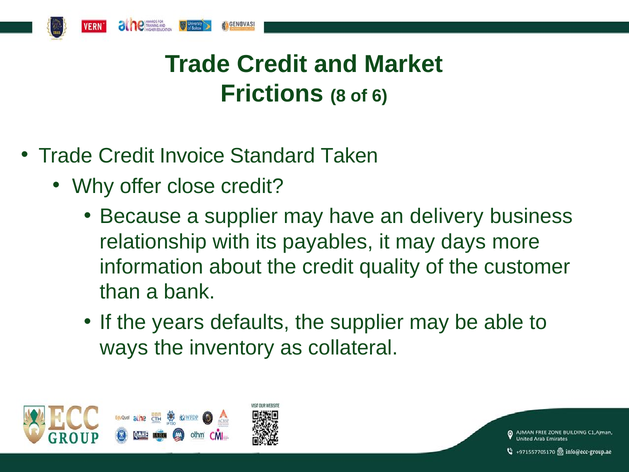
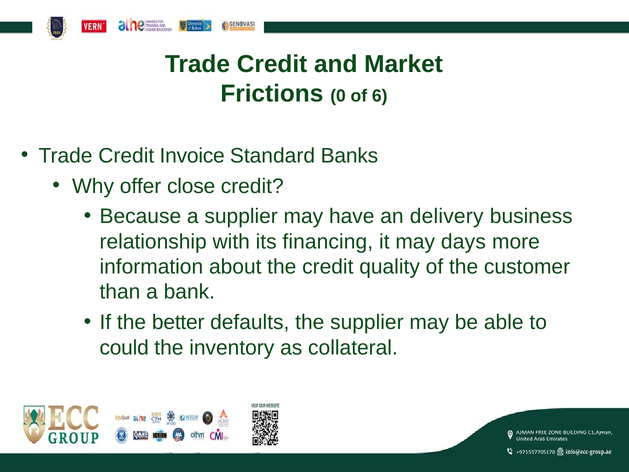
8: 8 -> 0 (338, 96)
Taken: Taken -> Banks (349, 156)
payables: payables -> financing (328, 242)
years: years -> better (178, 322)
ways: ways -> could (124, 347)
